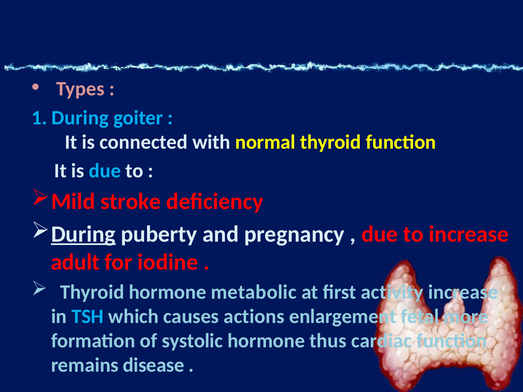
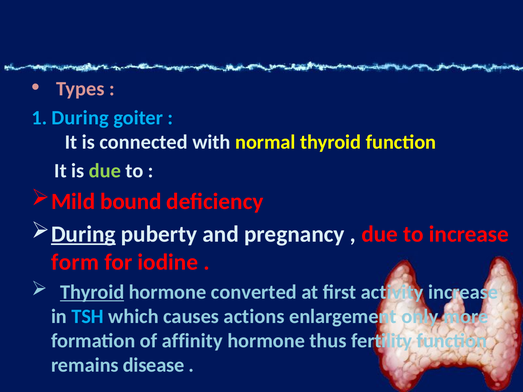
due colour: light blue -> light green (105, 171)
stroke: stroke -> bound (131, 202)
adult: adult -> form (75, 262)
Thyroid underline: none -> present (92, 292)
metabolic: metabolic -> converted (254, 292)
fetal: fetal -> only (420, 317)
systolic: systolic -> affinity (192, 341)
cardiac: cardiac -> fertility (382, 341)
